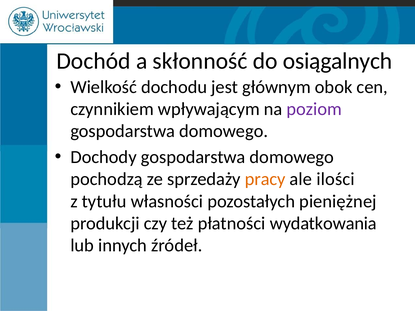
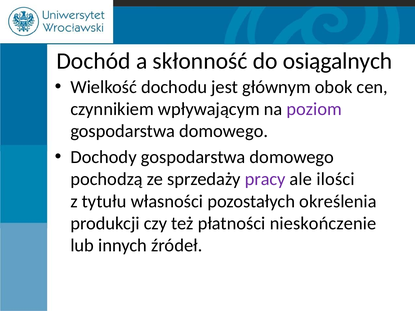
pracy colour: orange -> purple (265, 179)
pieniężnej: pieniężnej -> określenia (338, 201)
wydatkowania: wydatkowania -> nieskończenie (323, 224)
